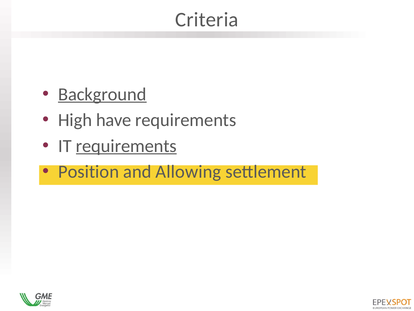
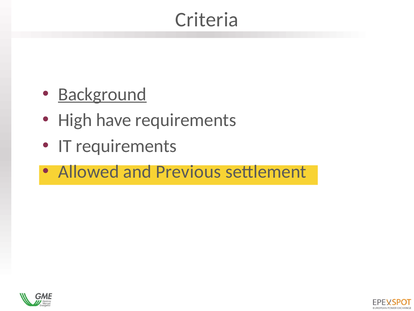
requirements underline: present -> none (126, 146)
Position: Position -> Allowed (89, 172)
Allowing: Allowing -> Previous (188, 172)
